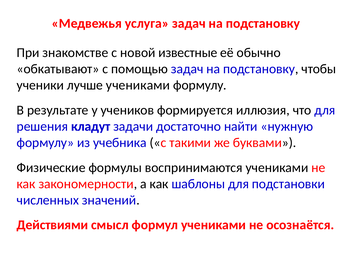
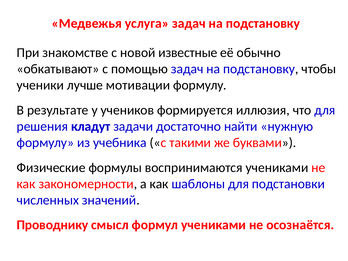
лучше учениками: учениками -> мотивации (138, 85)
Действиями: Действиями -> Проводнику (52, 225)
